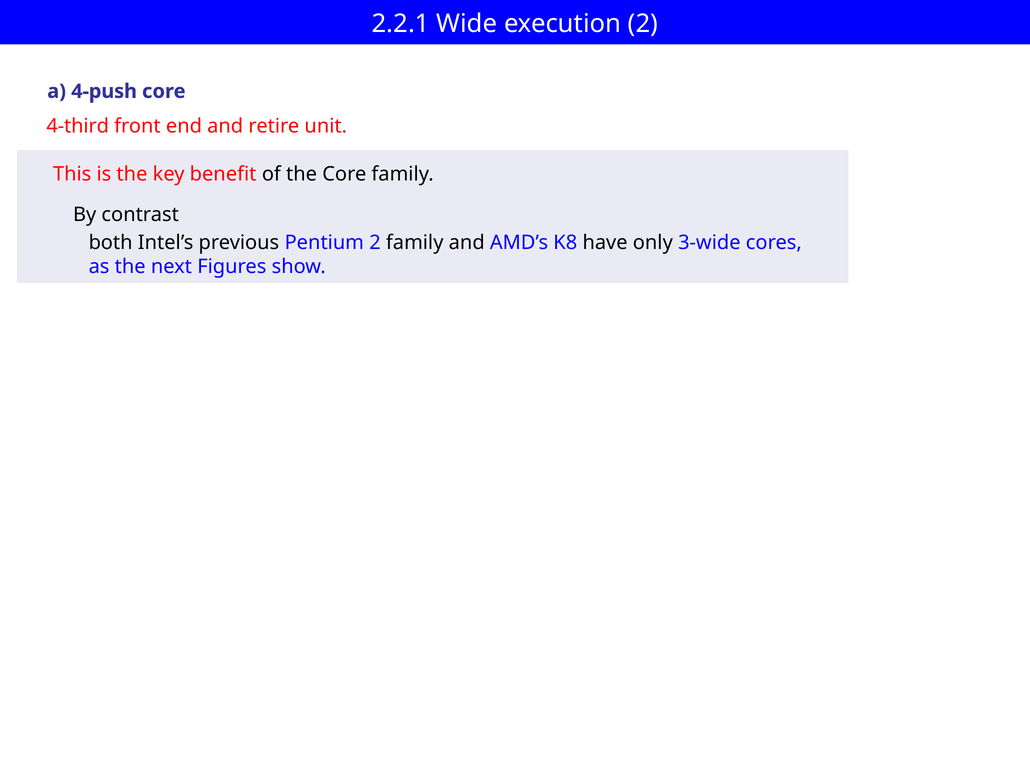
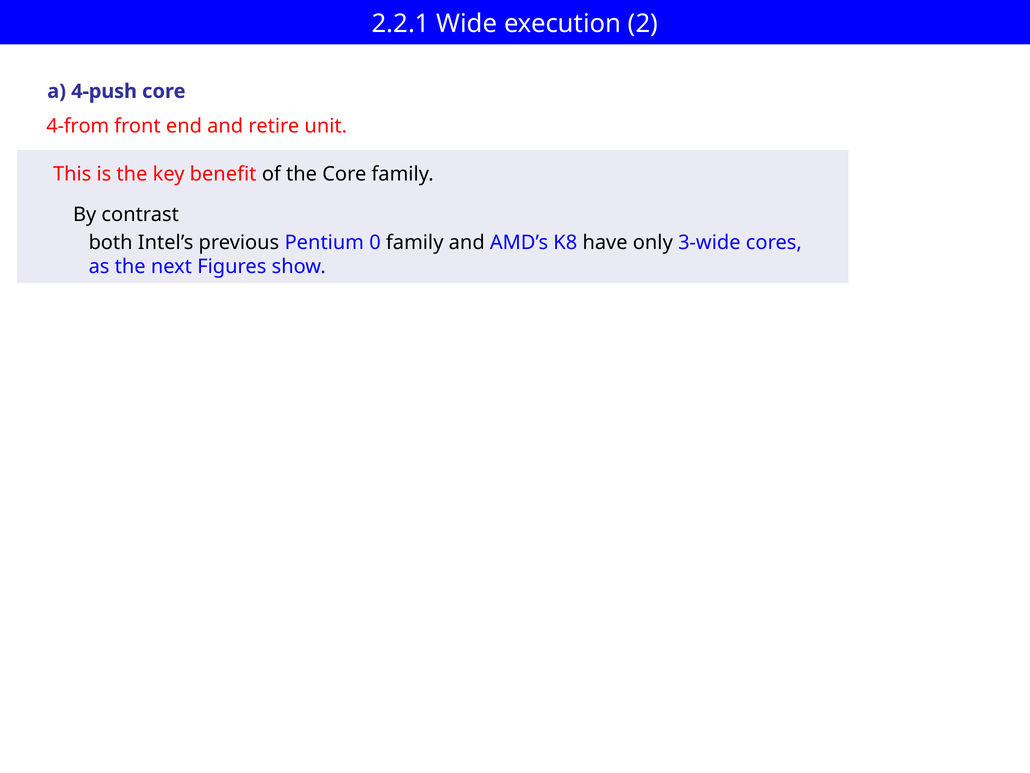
4-third: 4-third -> 4-from (78, 126)
Pentium 2: 2 -> 0 (375, 242)
